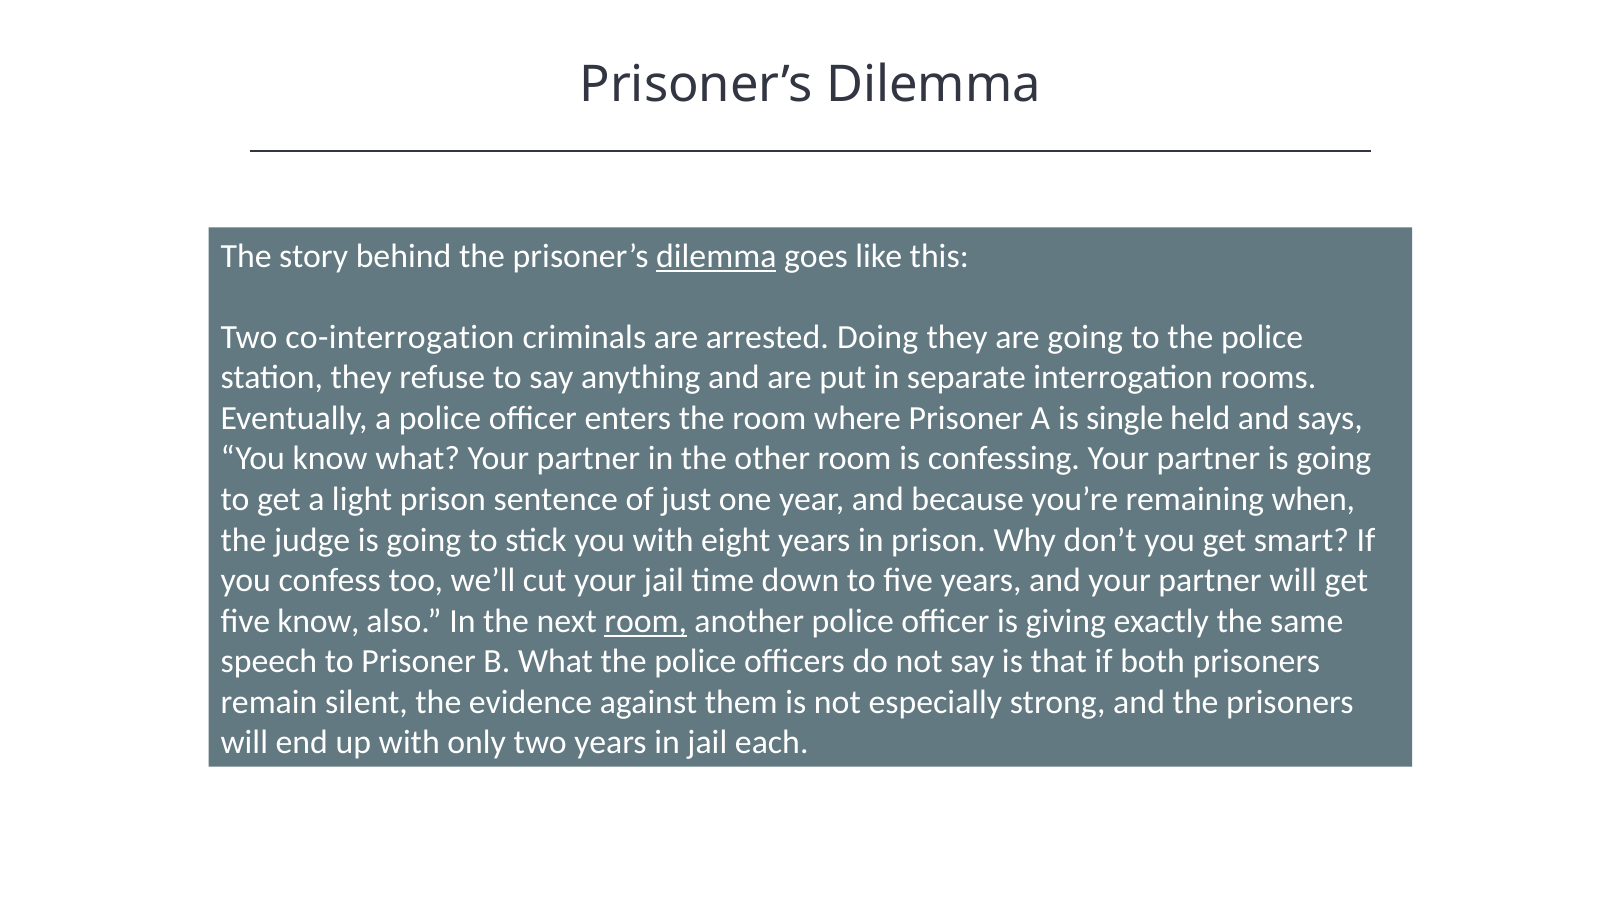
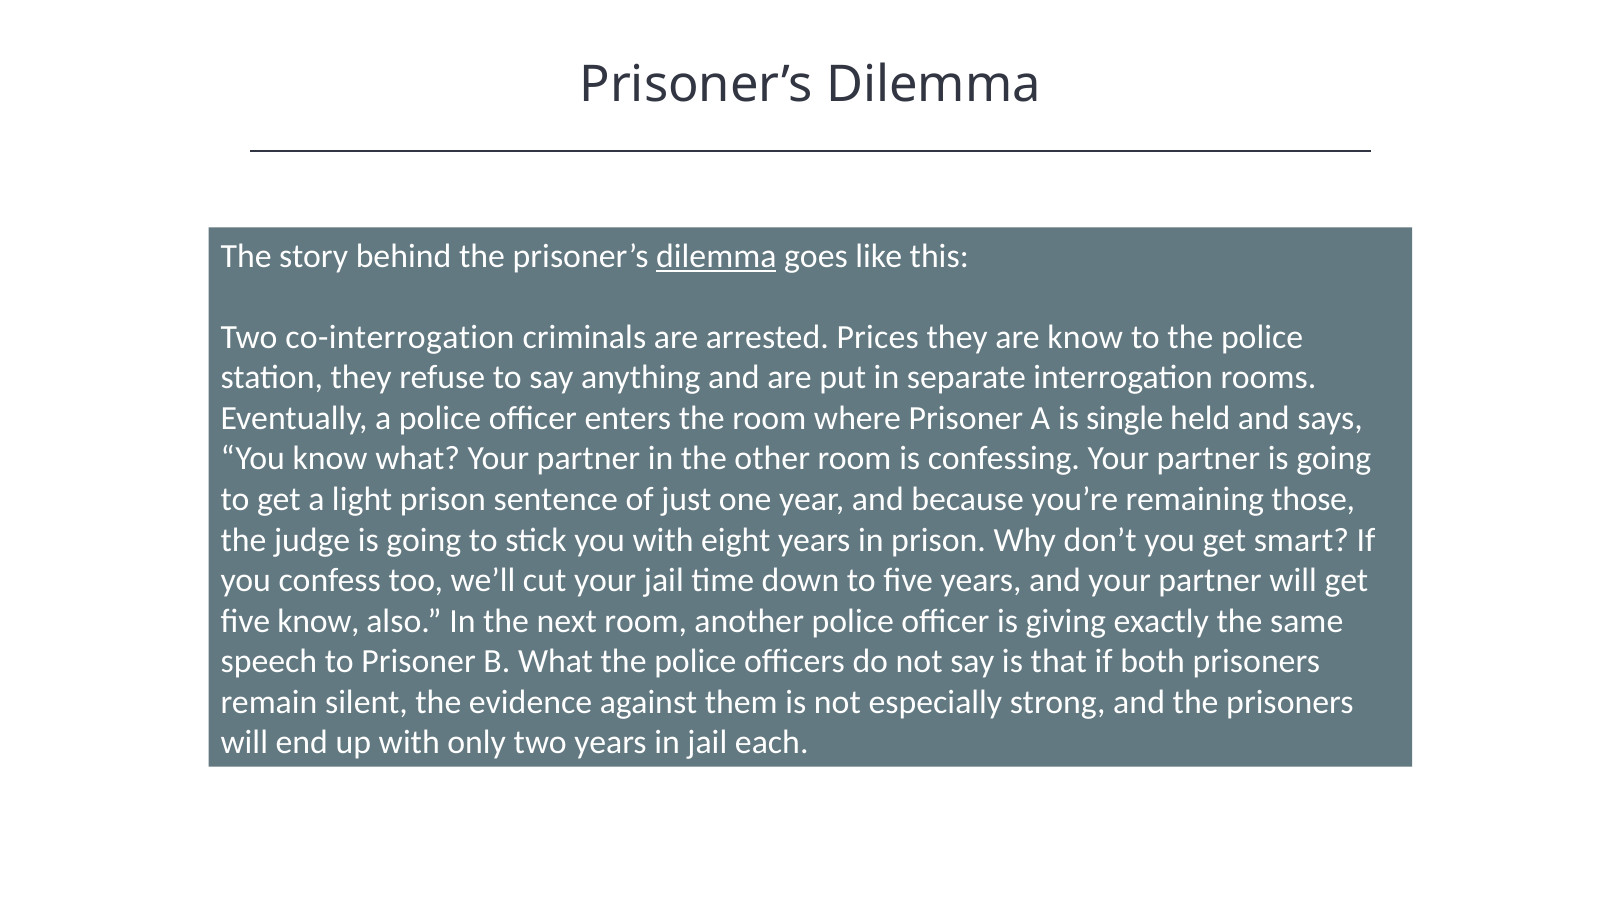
Doing: Doing -> Prices (878, 337)
are going: going -> know (1085, 337)
when: when -> those (1313, 499)
room underline: present -> none (646, 621)
